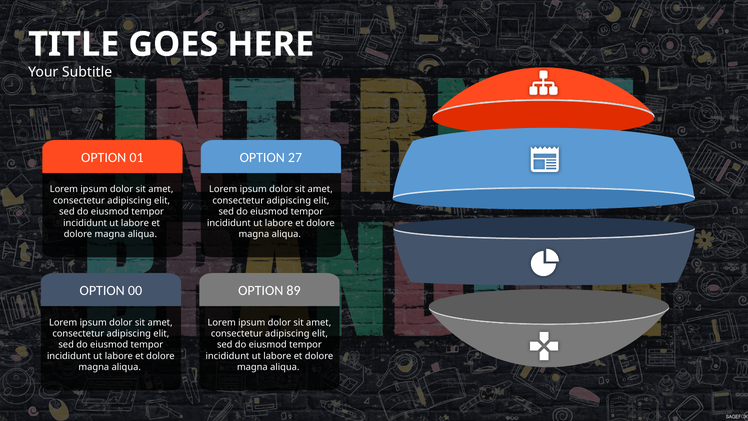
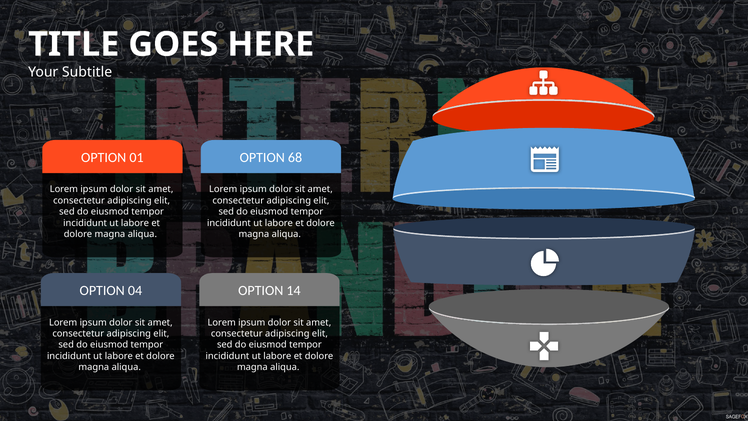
27: 27 -> 68 (295, 157)
00: 00 -> 04 (135, 290)
89: 89 -> 14 (294, 290)
